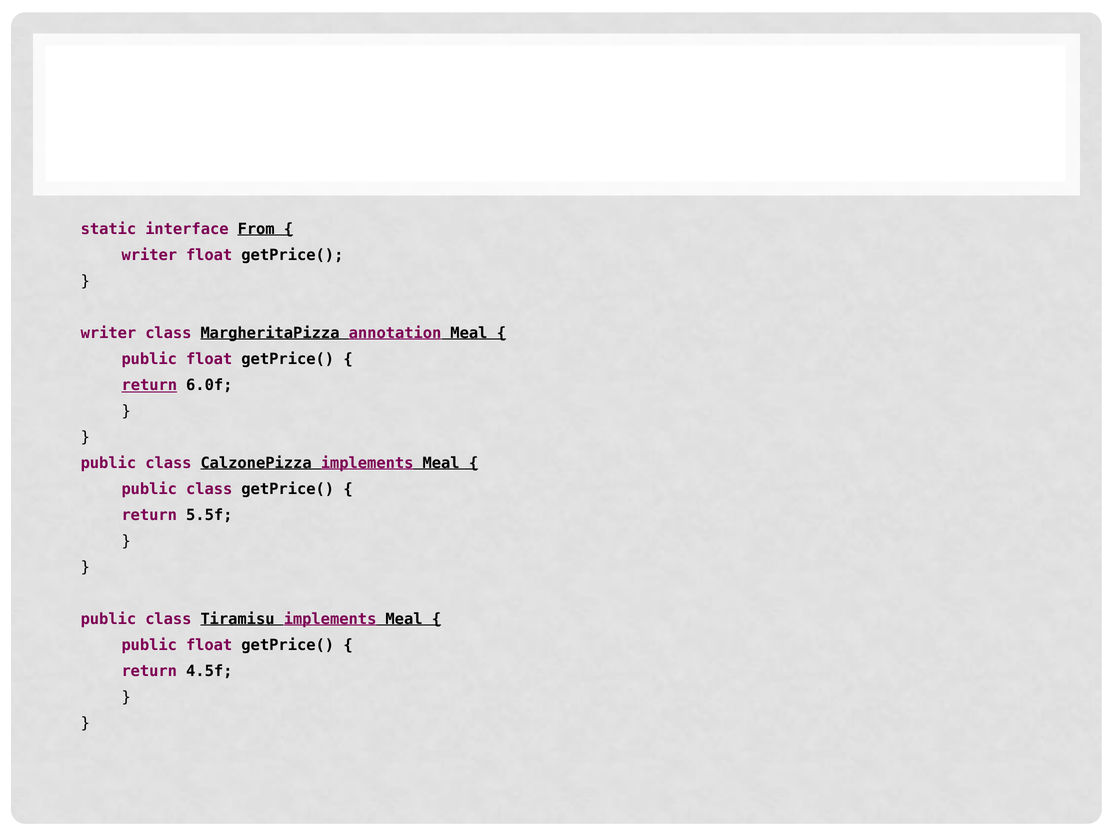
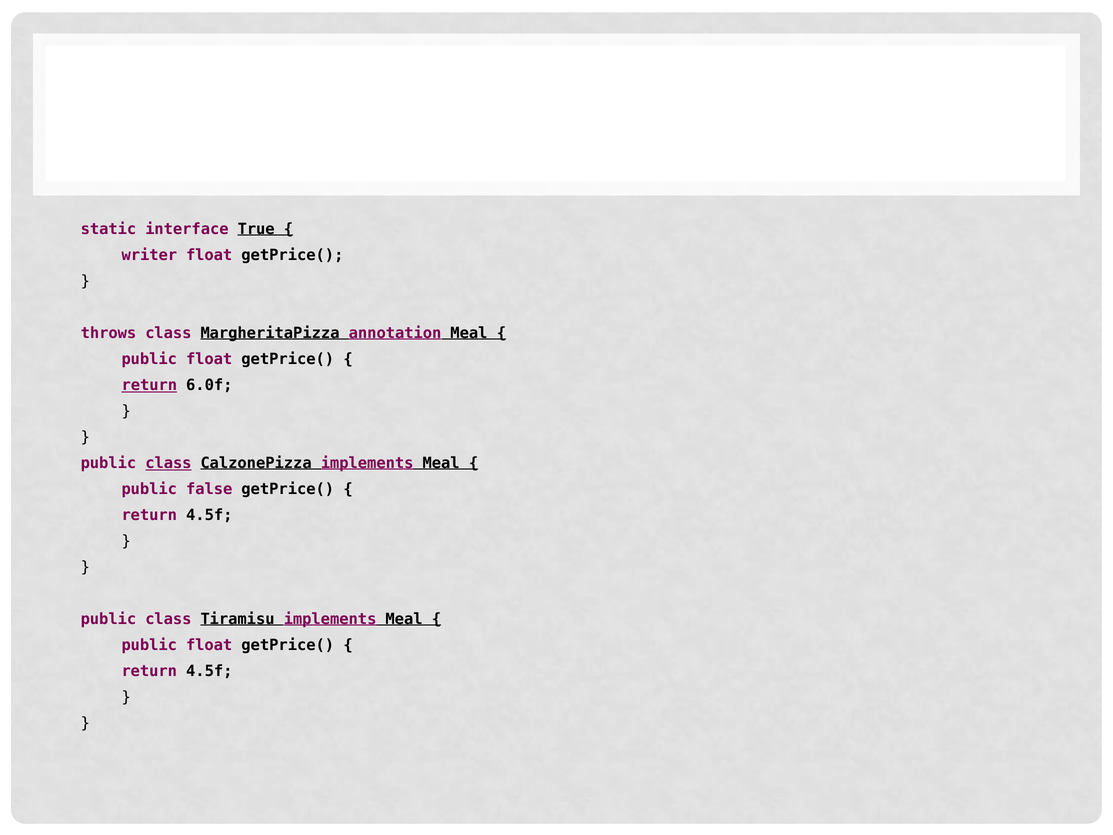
From: From -> True (256, 229)
writer: writer -> throws (109, 333)
class underline: none -> present (168, 463)
class: class -> false (209, 489)
5.5f: 5.5f -> 4.5f (209, 515)
